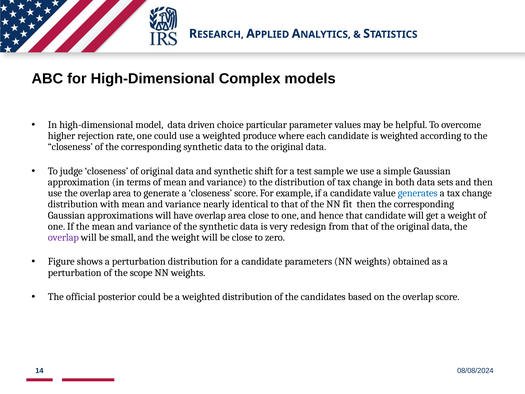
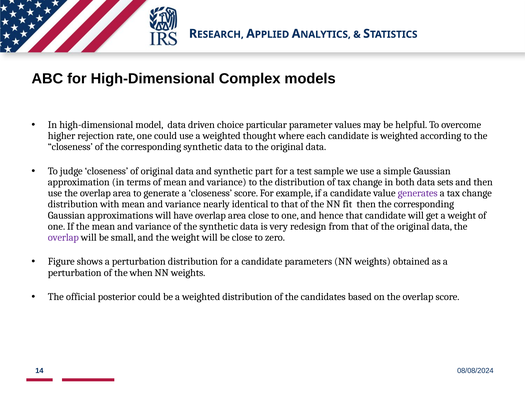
produce: produce -> thought (259, 136)
shift: shift -> part (264, 171)
generates colour: blue -> purple (418, 193)
scope: scope -> when (141, 272)
